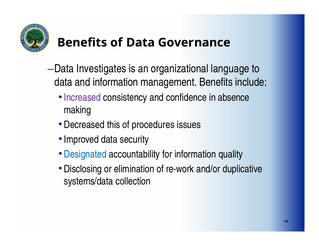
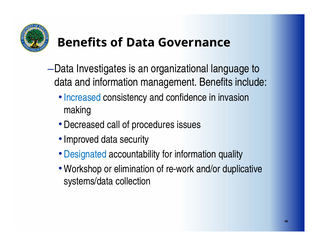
Increased colour: purple -> blue (82, 98)
absence: absence -> invasion (234, 98)
this: this -> call (114, 125)
Disclosing: Disclosing -> Workshop (83, 169)
